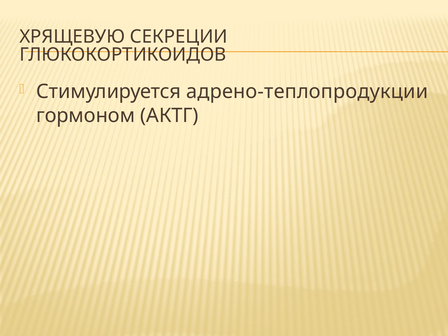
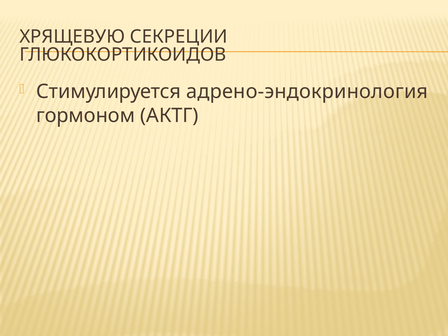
адрено-теплопродукции: адрено-теплопродукции -> адрено-эндокринология (307, 92)
